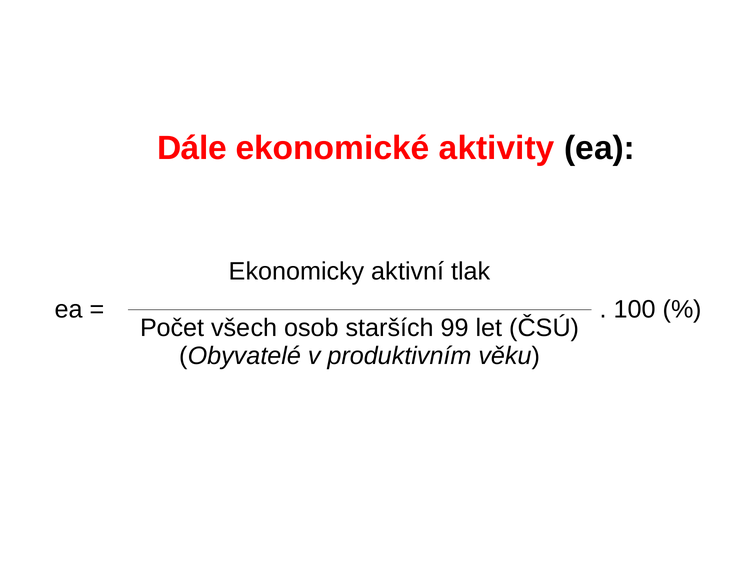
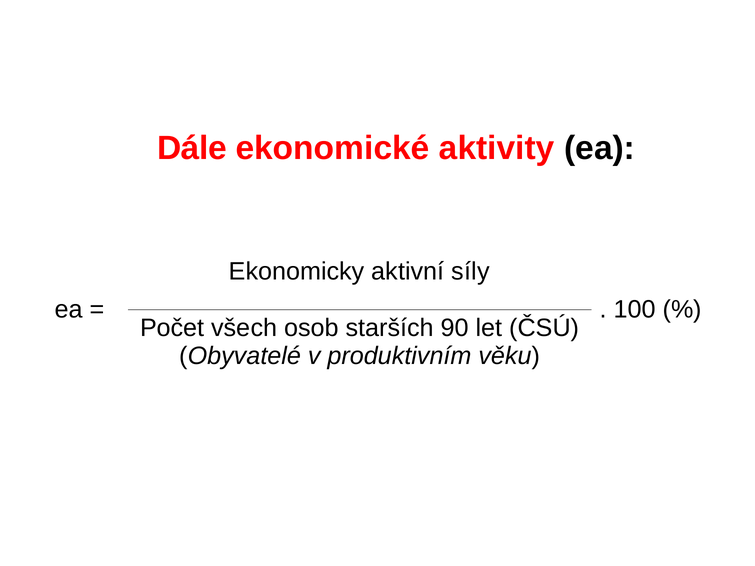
tlak: tlak -> síly (471, 272)
99: 99 -> 90 (455, 328)
